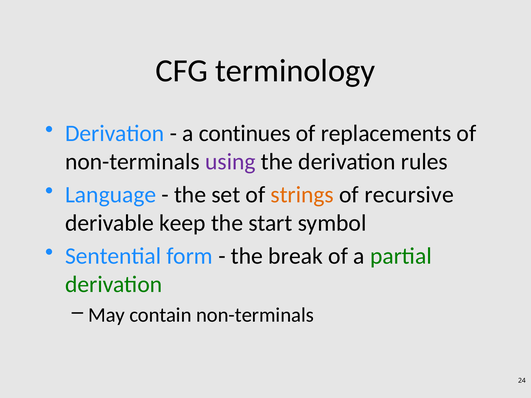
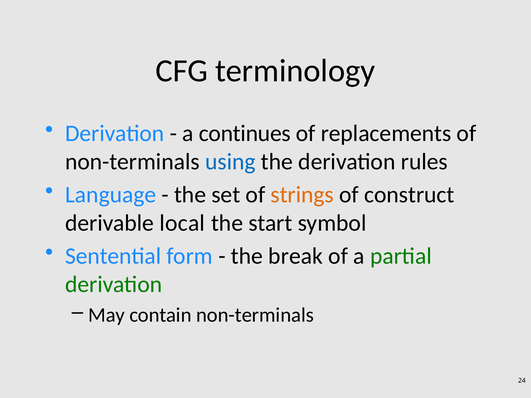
using colour: purple -> blue (230, 162)
recursive: recursive -> construct (409, 195)
keep: keep -> local (182, 223)
